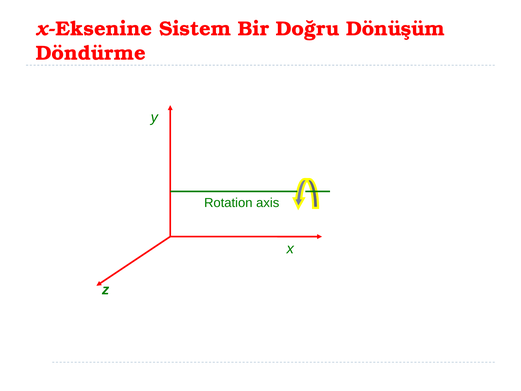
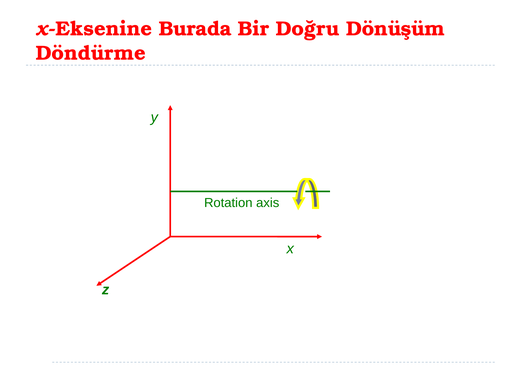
Sistem: Sistem -> Burada (195, 29)
